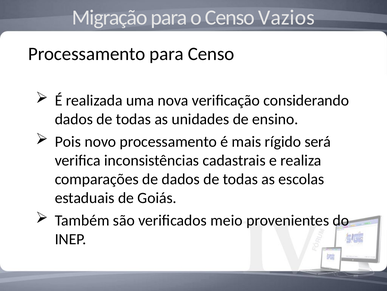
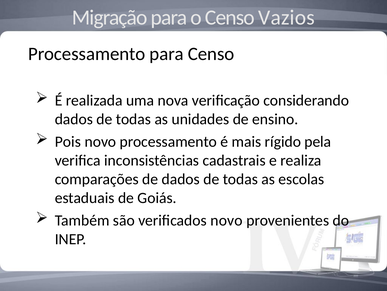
será: será -> pela (318, 141)
verificados meio: meio -> novo (226, 220)
